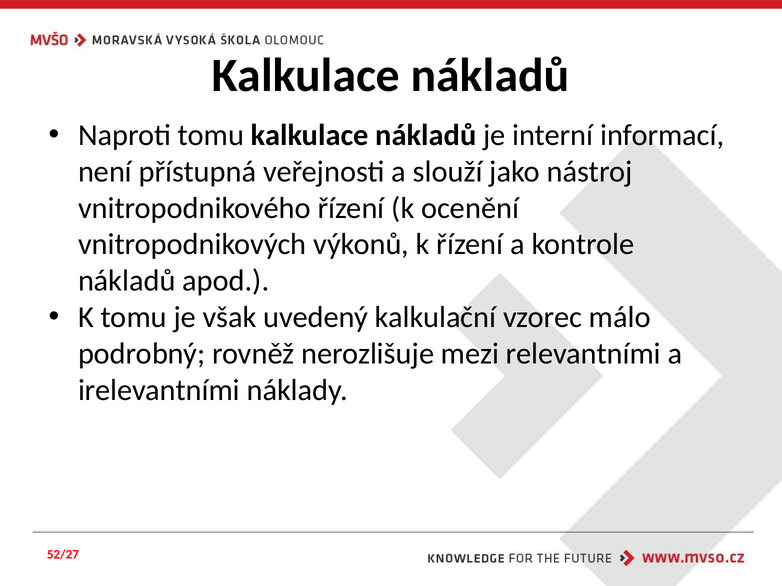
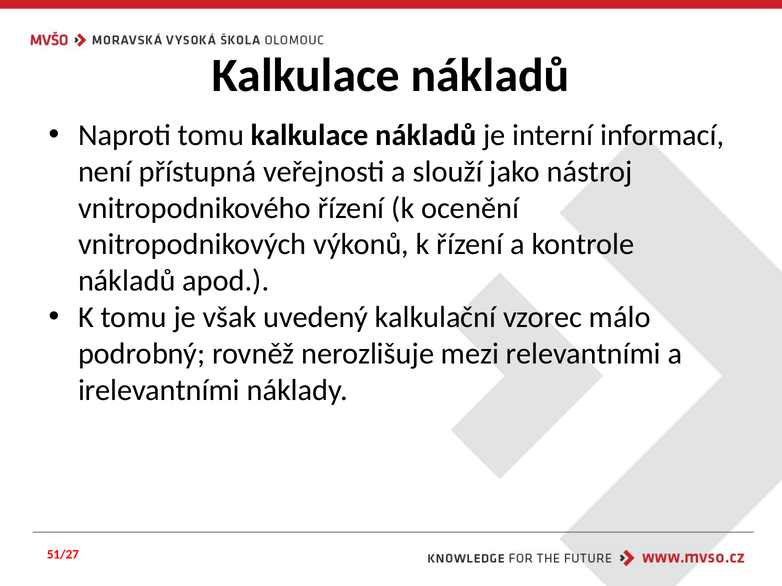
52/27: 52/27 -> 51/27 (63, 555)
